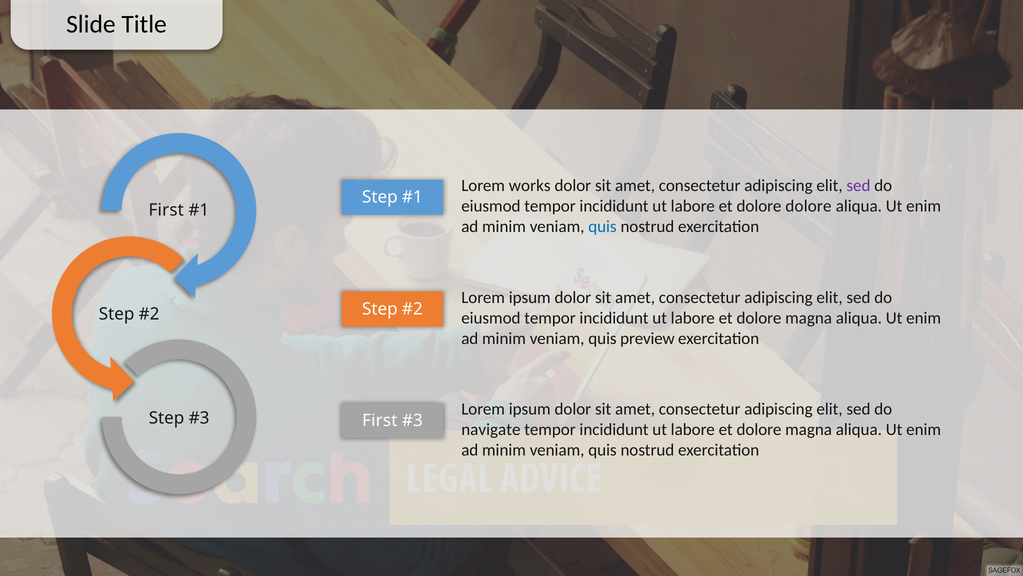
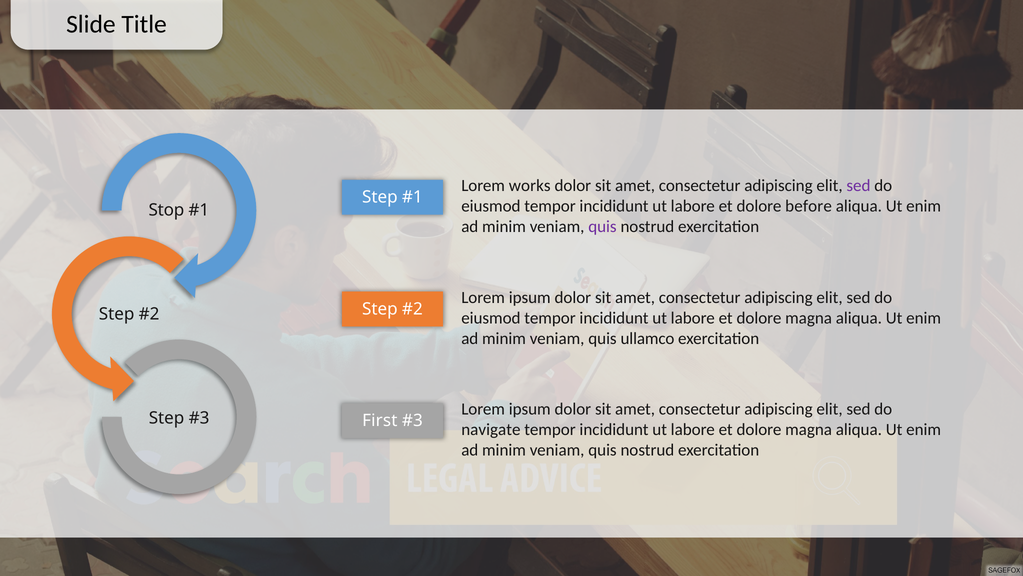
dolore dolore: dolore -> before (809, 206)
First: First -> Stop (166, 210)
quis colour: blue -> purple (602, 227)
preview: preview -> ullamco (647, 338)
